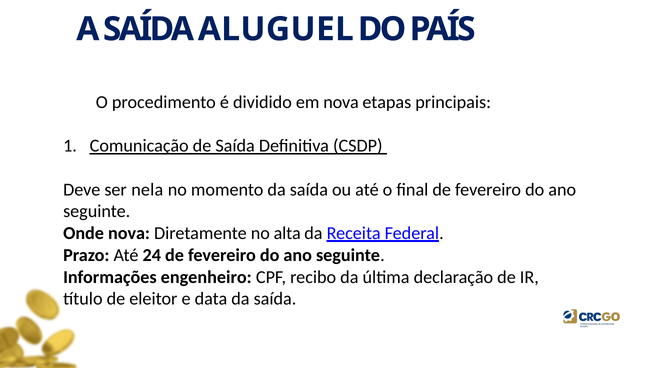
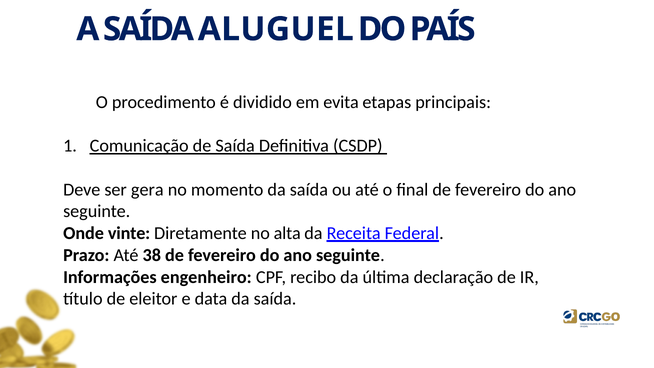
em nova: nova -> evita (341, 102)
nela: nela -> gera (147, 190)
Onde nova: nova -> vinte (129, 233)
24: 24 -> 38 (152, 255)
